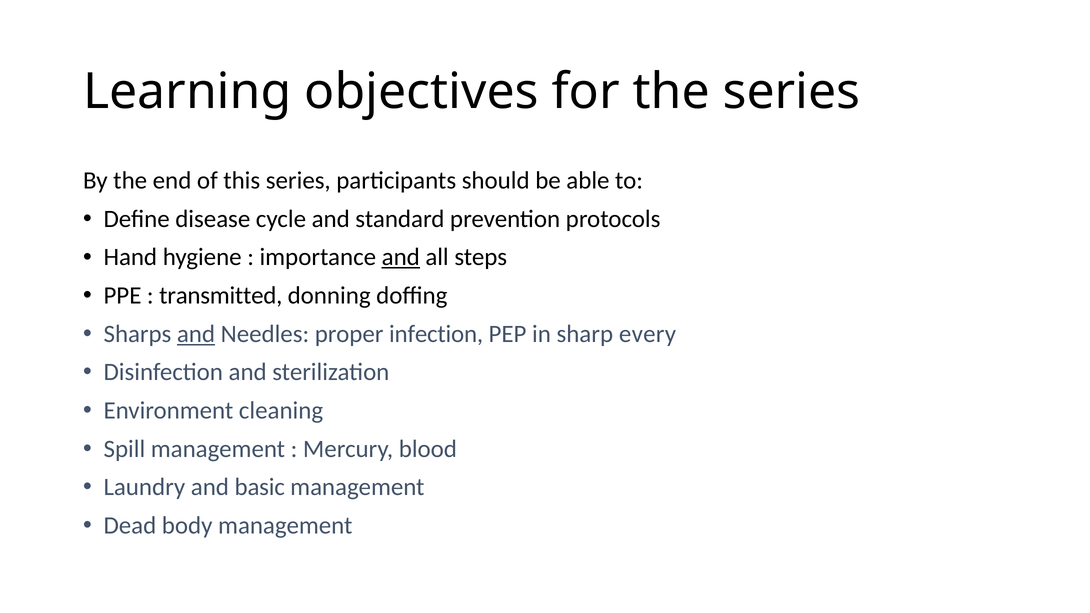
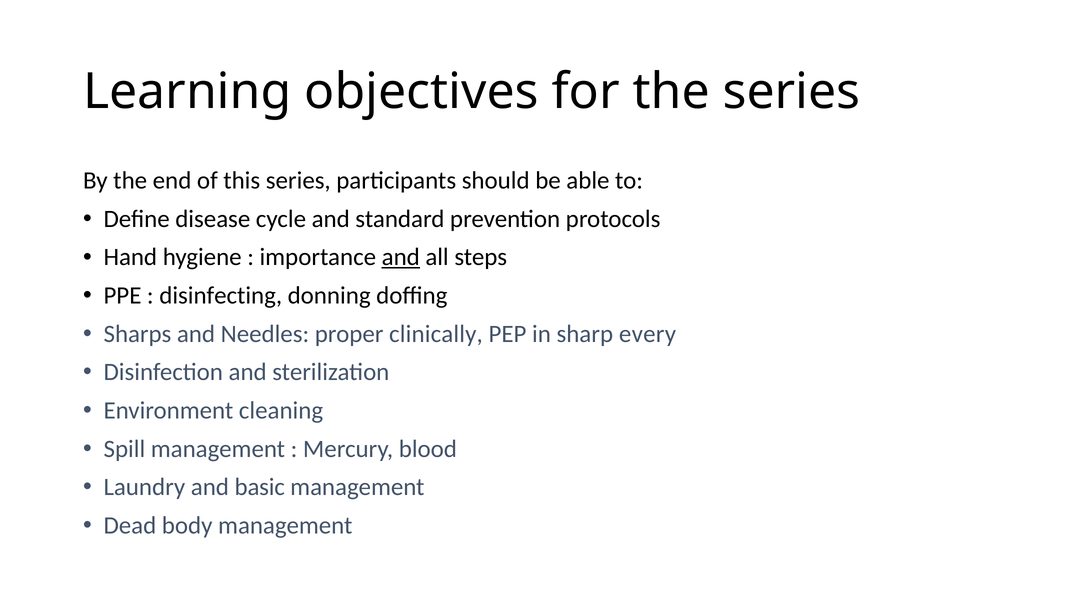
transmitted: transmitted -> disinfecting (221, 296)
and underline: present -> none (196, 334)
infection: infection -> clinically (436, 334)
